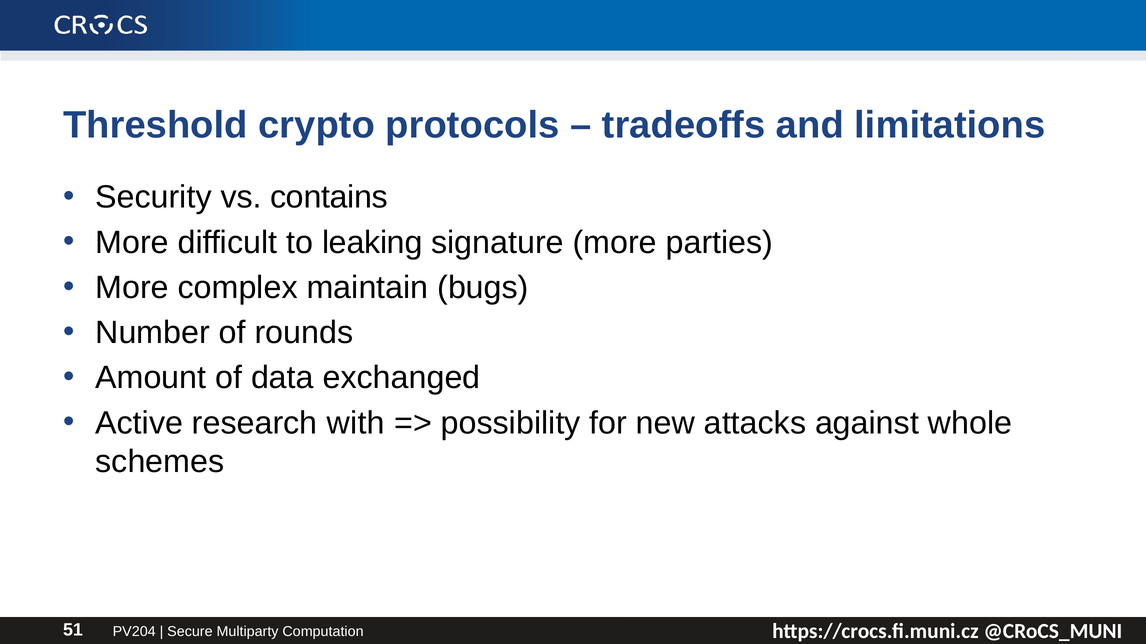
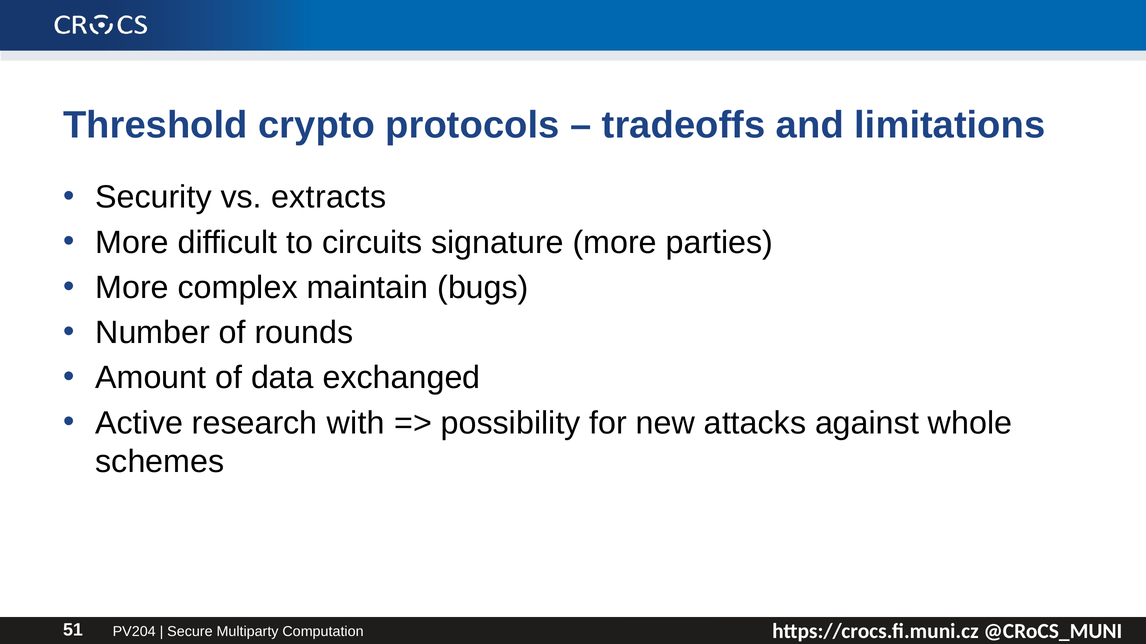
contains: contains -> extracts (329, 198)
leaking: leaking -> circuits (372, 243)
